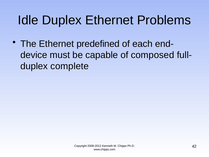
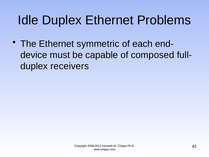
predefined: predefined -> symmetric (98, 44)
complete: complete -> receivers (70, 66)
